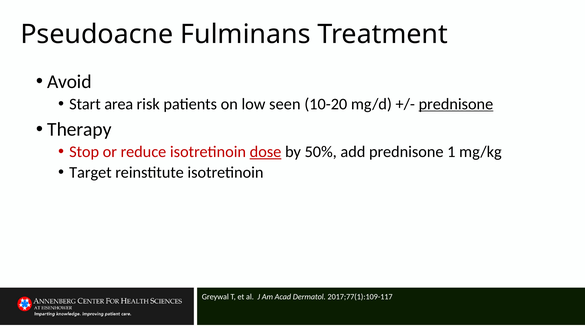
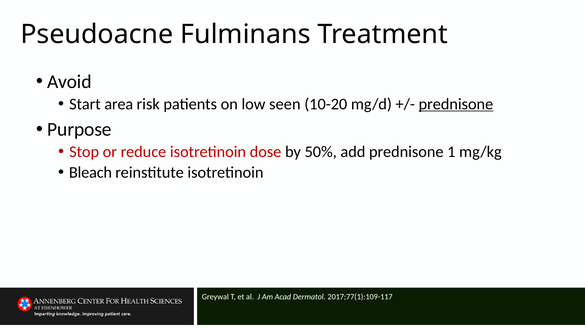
Therapy: Therapy -> Purpose (79, 129)
dose underline: present -> none (266, 152)
Target: Target -> Bleach (90, 172)
